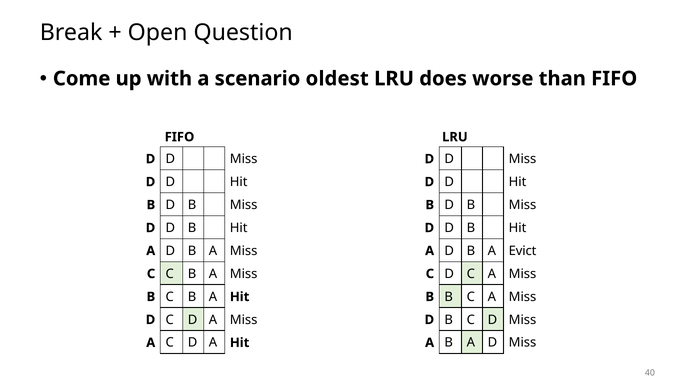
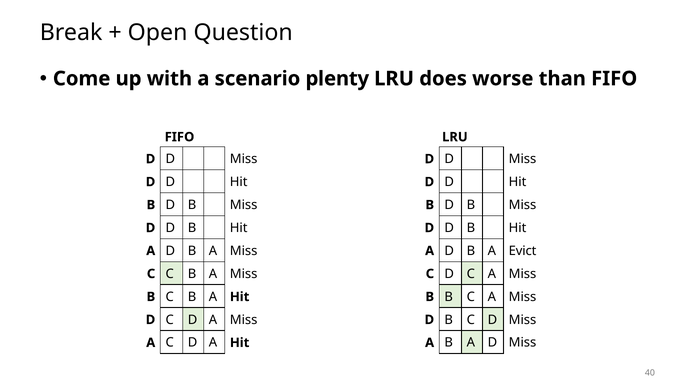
oldest: oldest -> plenty (337, 79)
